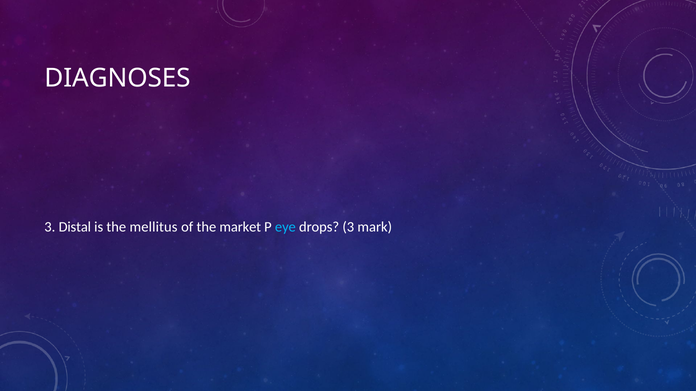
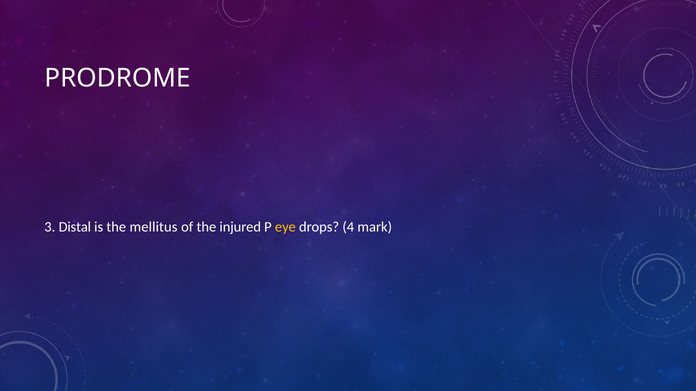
DIAGNOSES: DIAGNOSES -> PRODROME (117, 78)
market: market -> injured (240, 227)
eye colour: light blue -> yellow (285, 227)
drops 3: 3 -> 4 (348, 227)
